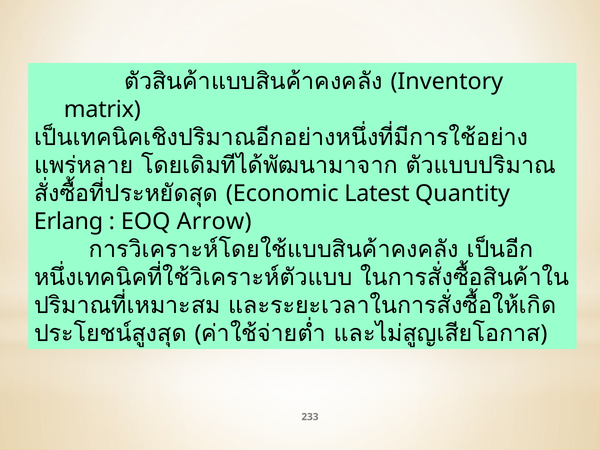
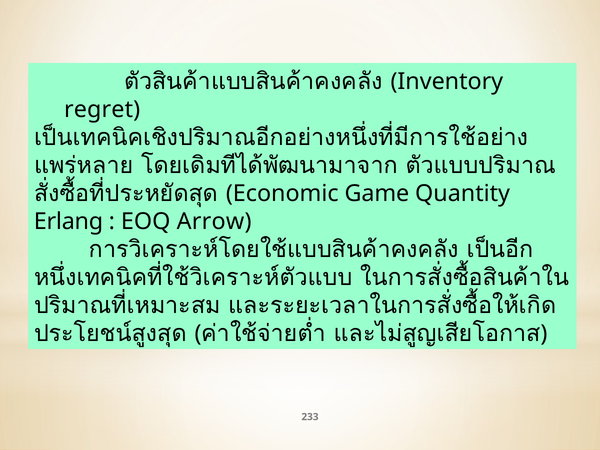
matrix: matrix -> regret (102, 110)
Latest: Latest -> Game (377, 194)
